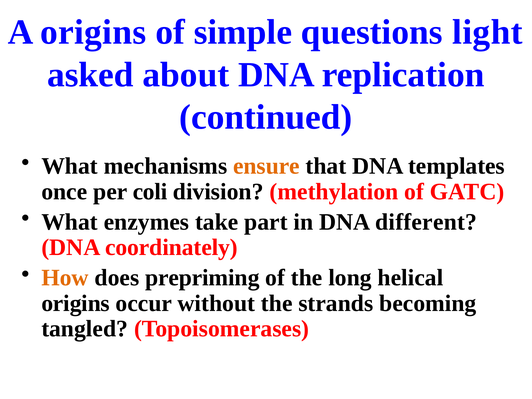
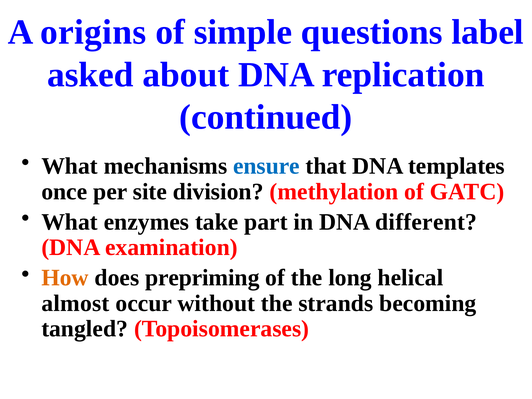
light: light -> label (488, 32)
ensure colour: orange -> blue (266, 166)
coli: coli -> site (150, 192)
coordinately: coordinately -> examination (171, 247)
origins: origins -> almost (75, 303)
